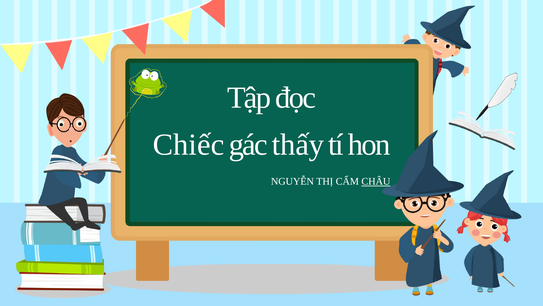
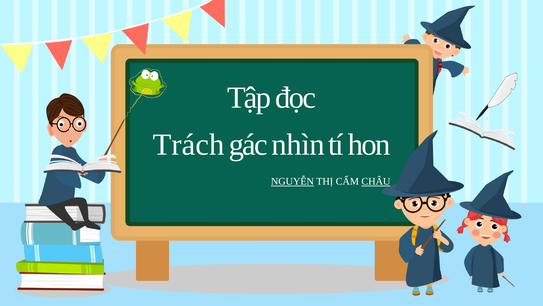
Chiếc: Chiếc -> Trách (189, 144)
thấy: thấy -> nhìn (298, 144)
NGUYỄN underline: none -> present (292, 181)
